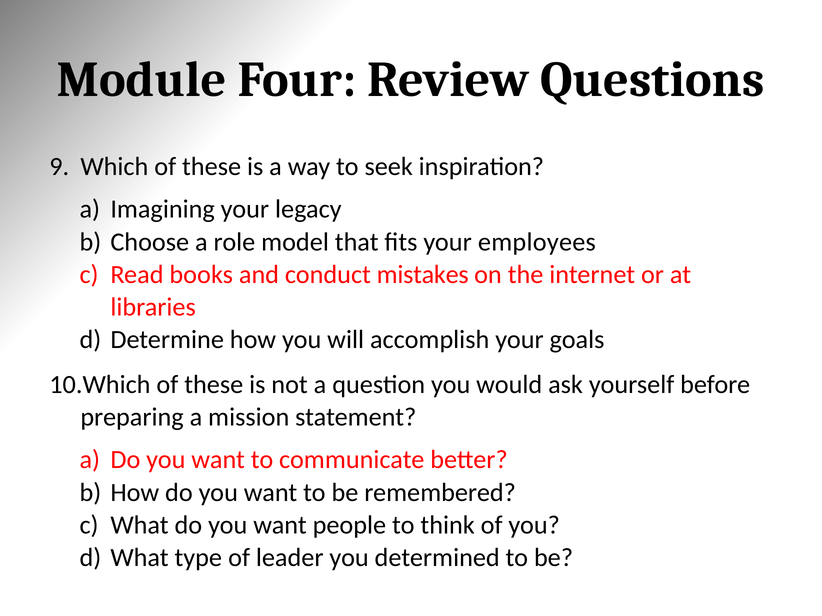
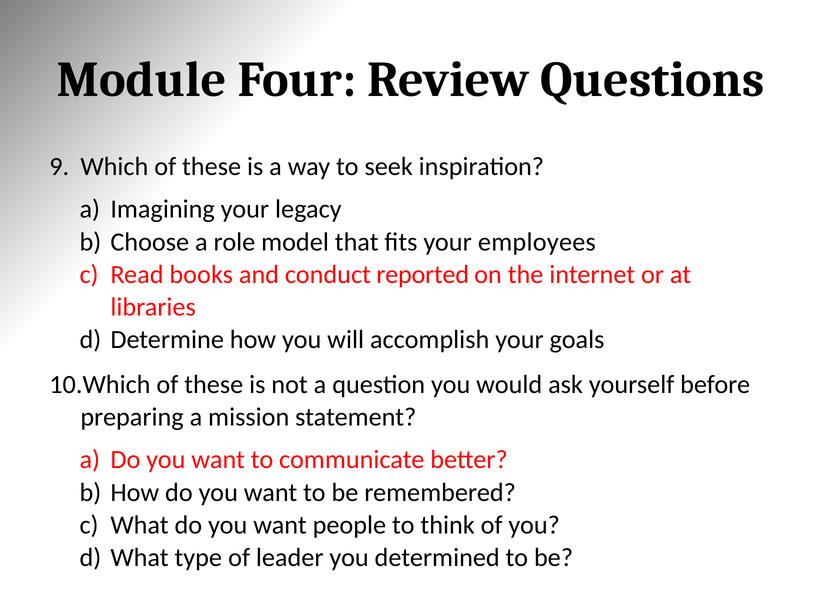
mistakes: mistakes -> reported (423, 275)
